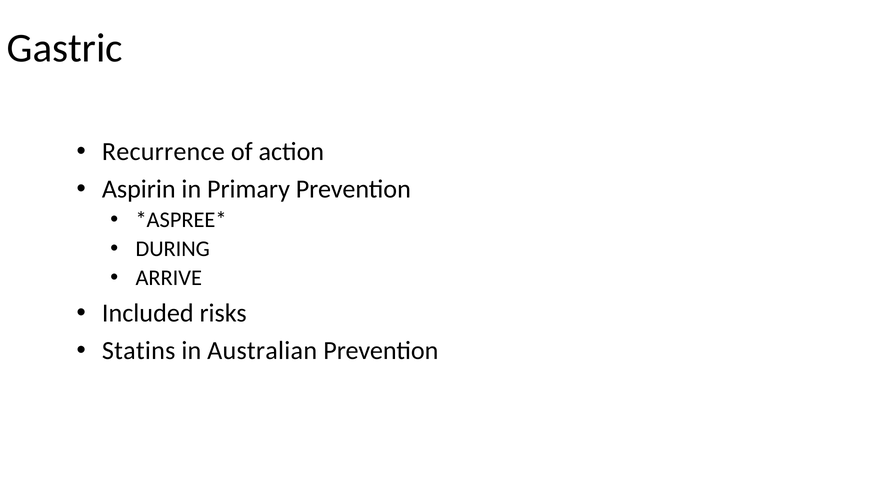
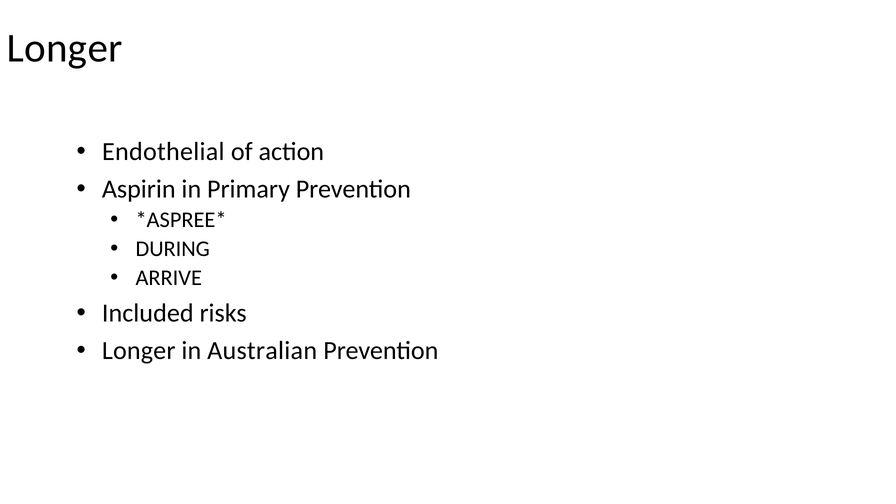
Gastric: Gastric -> Longer (65, 48)
Recurrence: Recurrence -> Endothelial (163, 151)
Statins: Statins -> Longer (139, 351)
